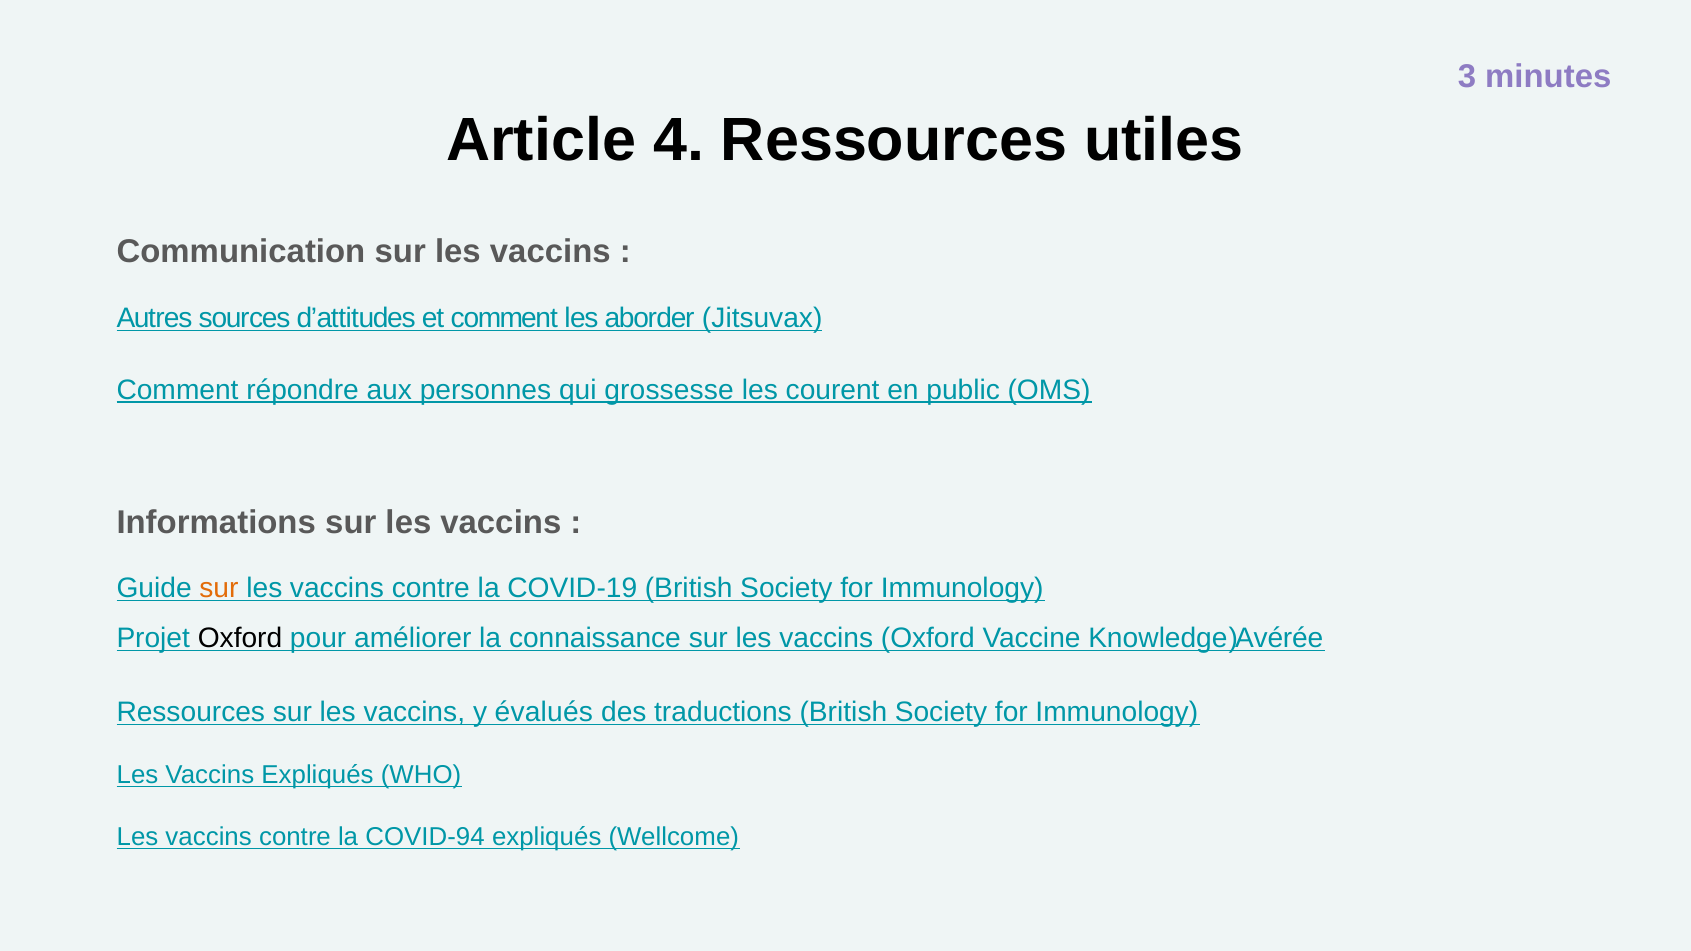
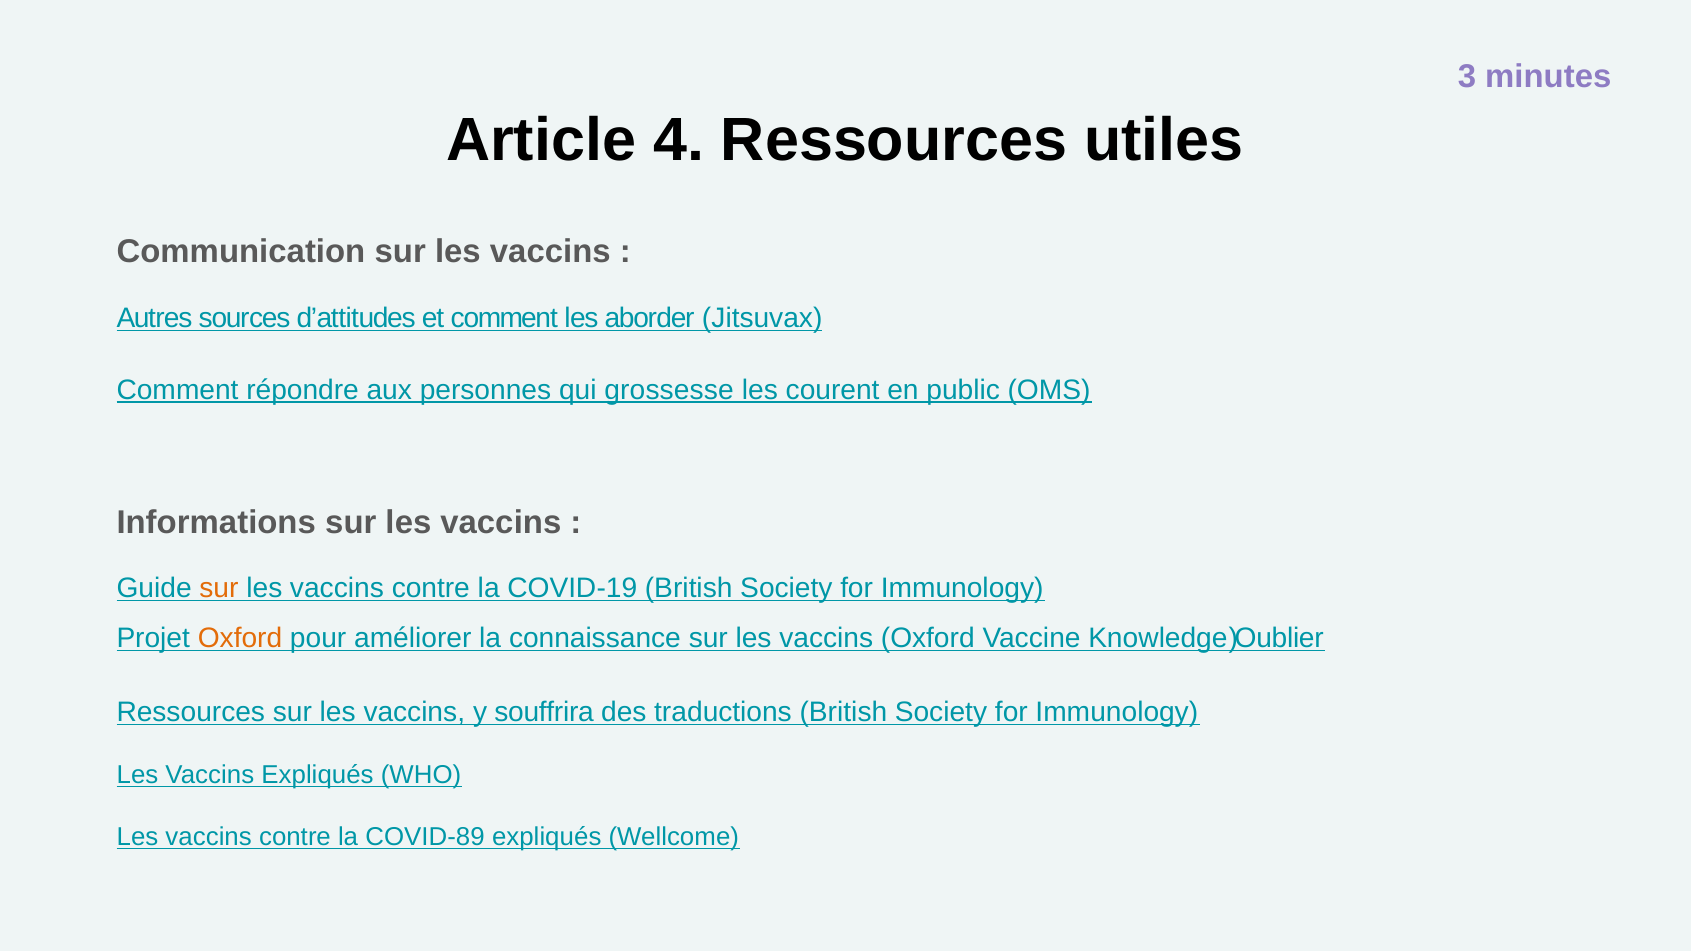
Oxford colour: black -> orange (240, 638)
Avérée: Avérée -> Oublier (1279, 638)
évalués: évalués -> souffrira (544, 713)
COVID-94: COVID-94 -> COVID-89 (425, 838)
